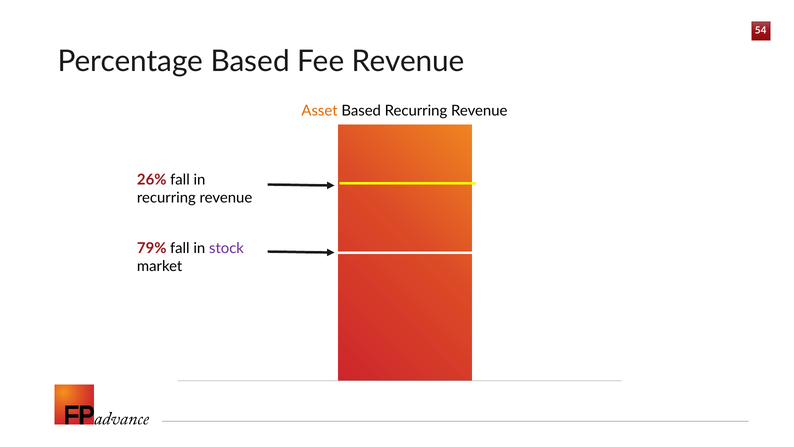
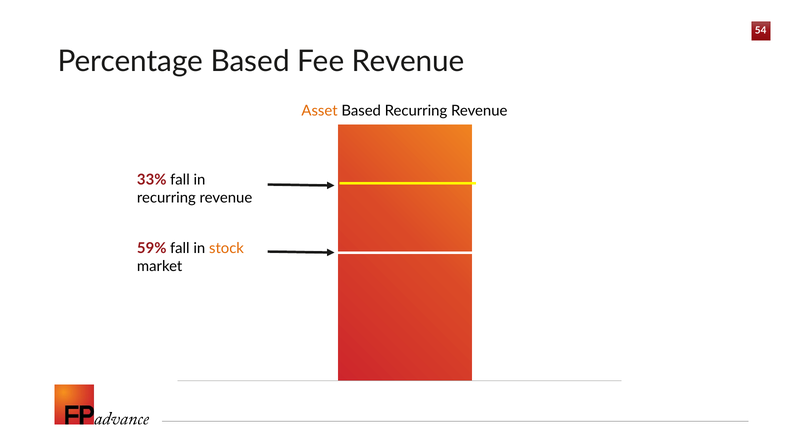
26%: 26% -> 33% (152, 180)
79%: 79% -> 59% (152, 248)
stock colour: purple -> orange (227, 248)
